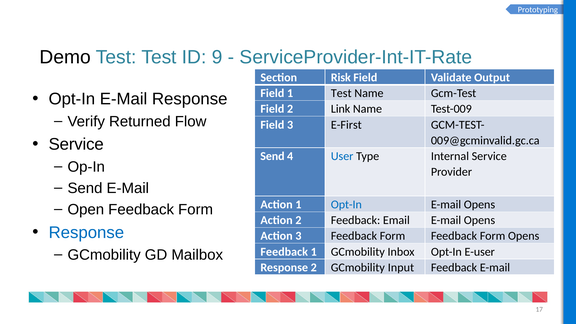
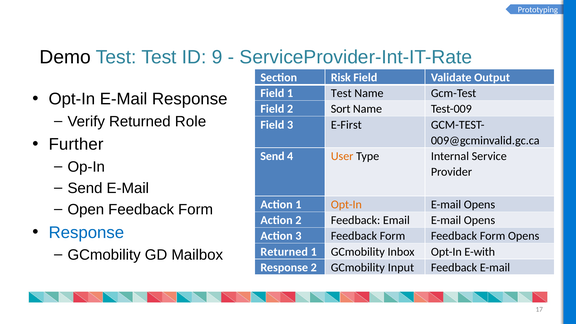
Link: Link -> Sort (341, 109)
Flow: Flow -> Role (191, 121)
Service: Service -> Further (76, 144)
User colour: blue -> orange (342, 156)
Opt-In colour: blue -> orange (346, 205)
Feedback: Feedback -> Returned (284, 252)
E-user: E-user -> E-with (480, 252)
